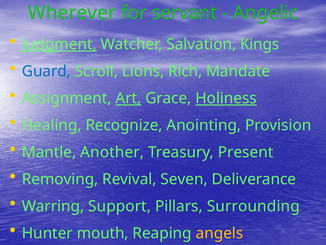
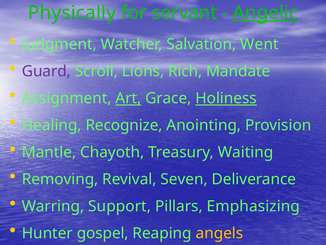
Wherever: Wherever -> Physically (72, 13)
Angelic underline: none -> present (265, 13)
Judgment underline: present -> none (59, 44)
Kings: Kings -> Went (259, 44)
Guard colour: blue -> purple (46, 71)
Another: Another -> Chayoth (112, 152)
Present: Present -> Waiting (246, 152)
Surrounding: Surrounding -> Emphasizing (253, 206)
mouth: mouth -> gospel (103, 233)
